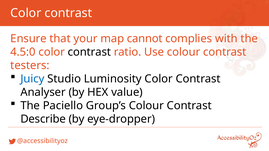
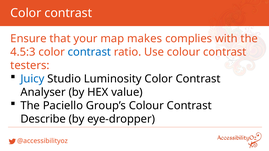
cannot: cannot -> makes (145, 39)
4.5:0: 4.5:0 -> 4.5:3 (23, 52)
contrast colour: black -> blue (89, 52)
